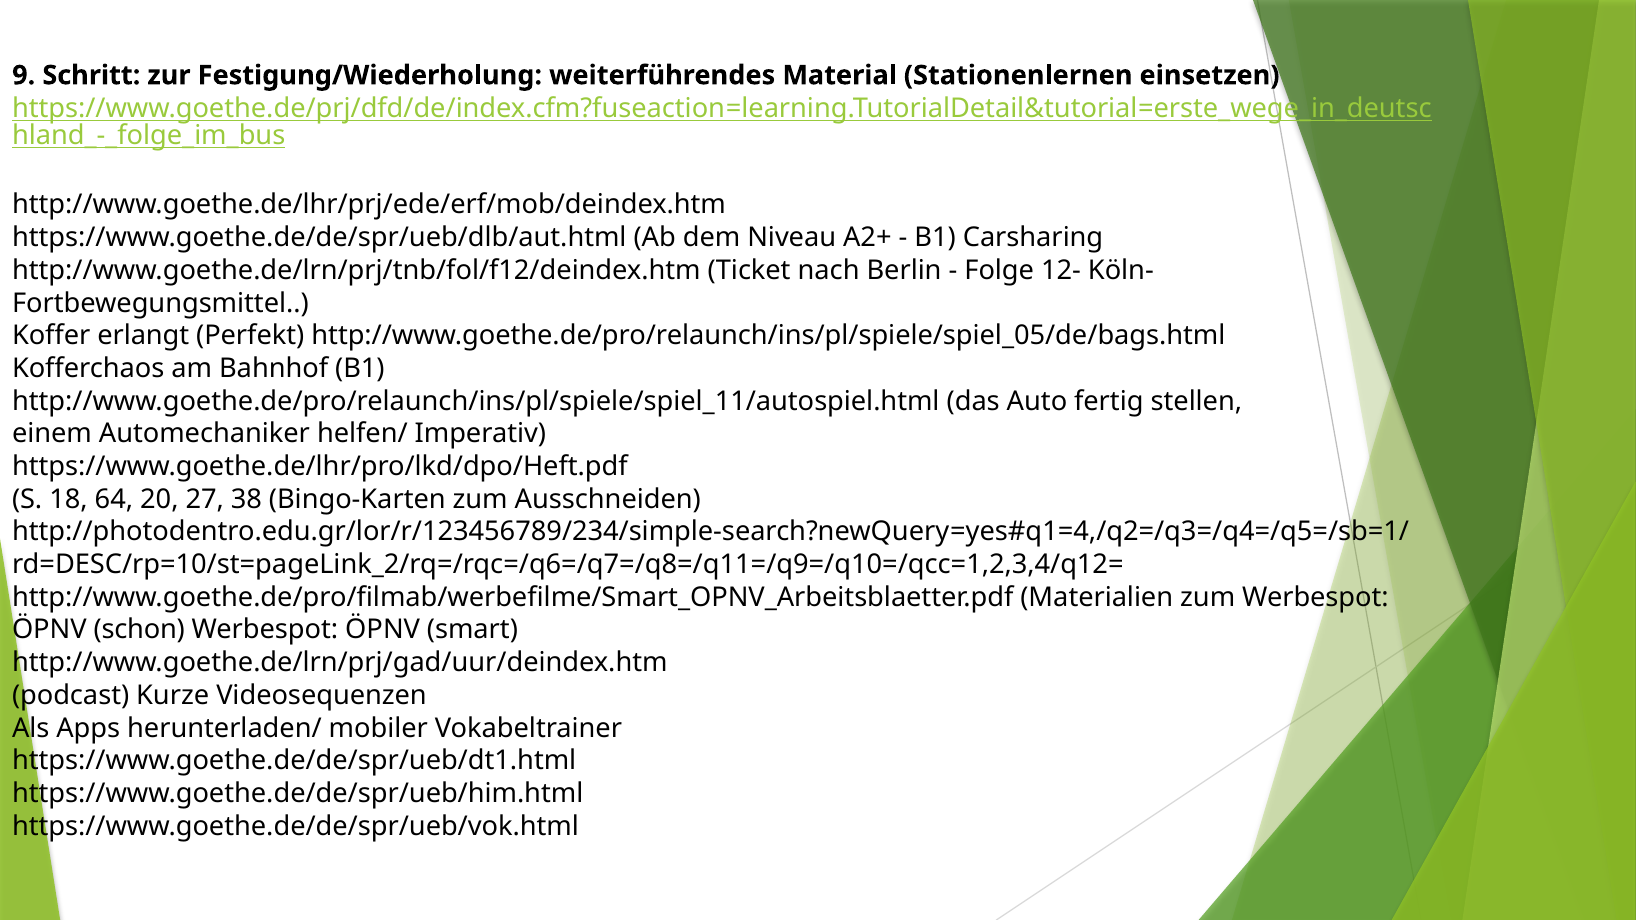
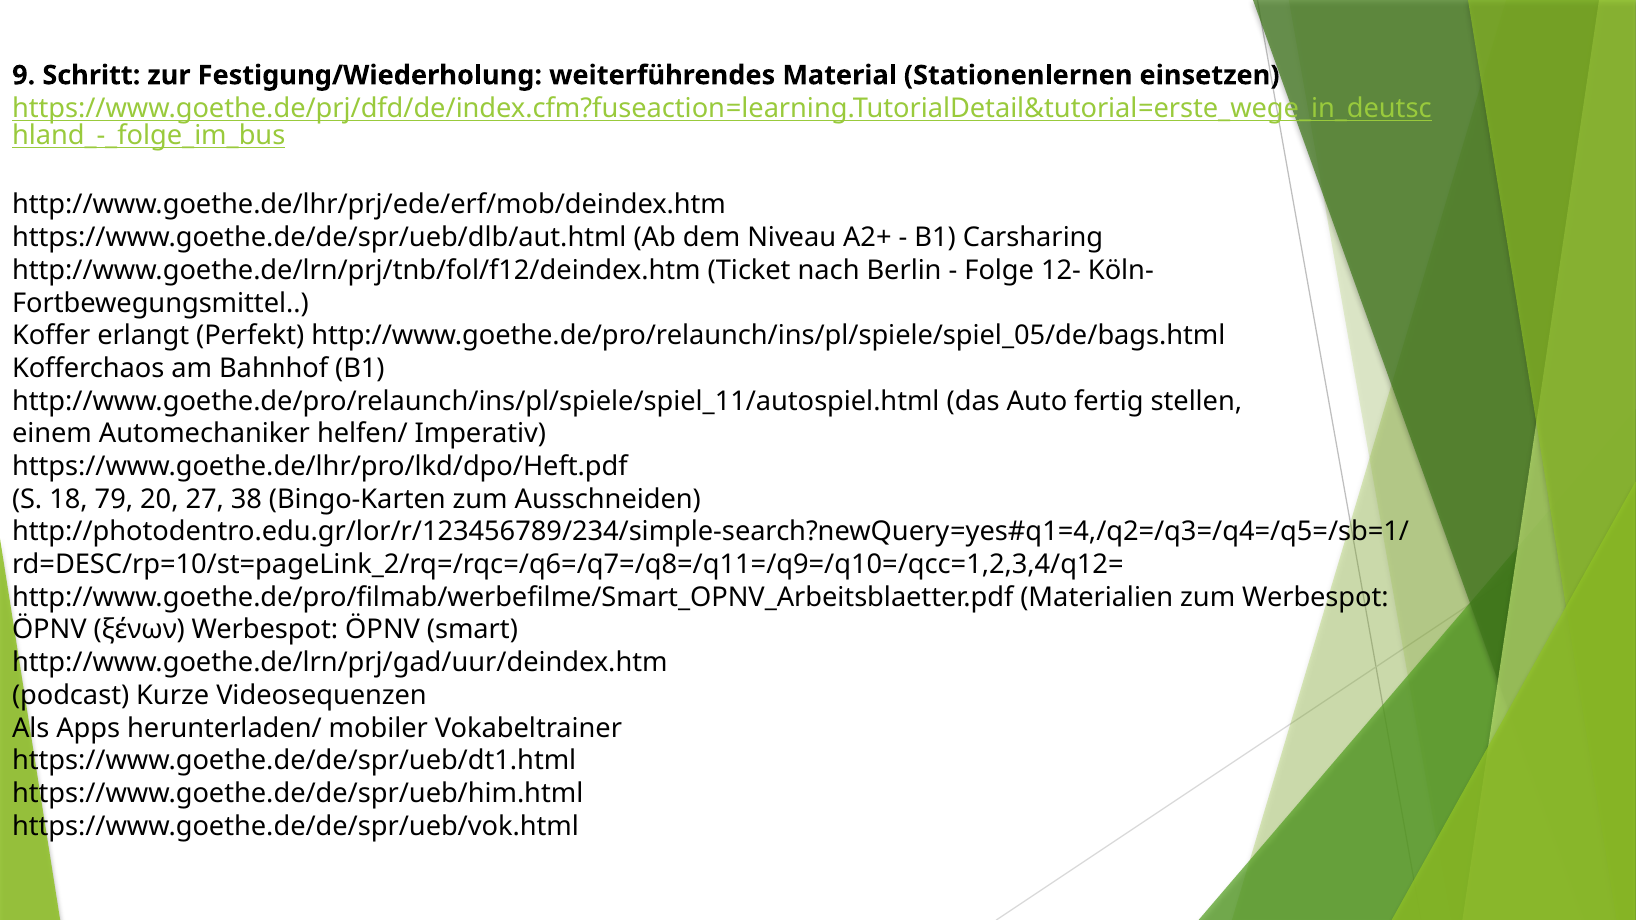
64: 64 -> 79 (114, 499)
schon: schon -> ξένων (139, 630)
